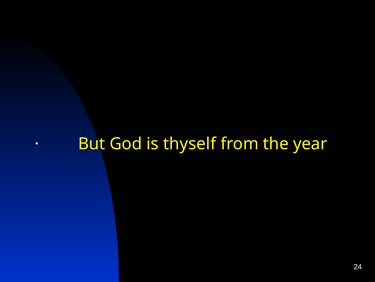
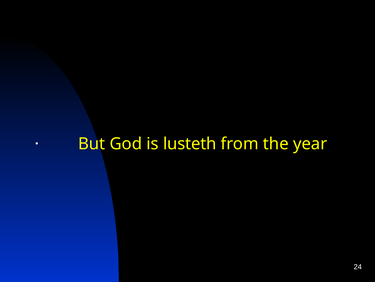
thyself: thyself -> lusteth (190, 143)
